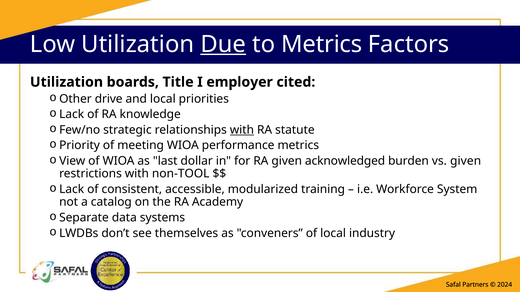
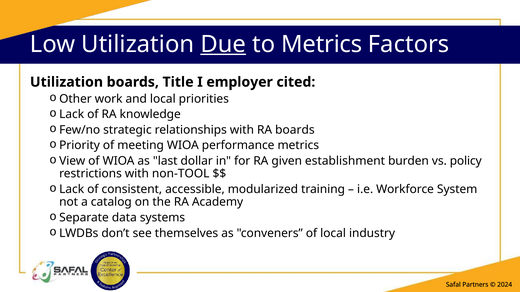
drive: drive -> work (109, 99)
with underline: present -> none (242, 130)
RA statute: statute -> boards (295, 130)
acknowledged: acknowledged -> establishment (345, 161)
vs given: given -> policy (466, 161)
